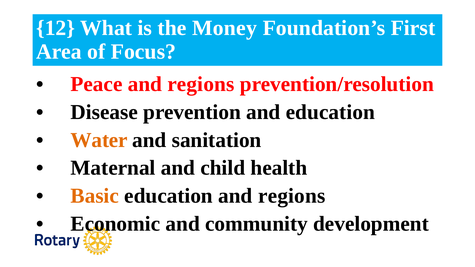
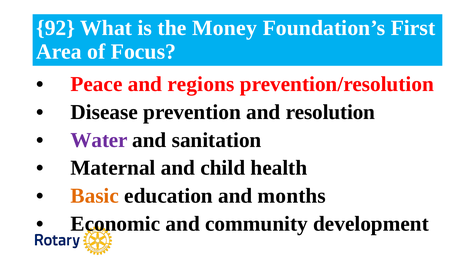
12: 12 -> 92 (56, 28)
and education: education -> resolution (330, 112)
Water colour: orange -> purple (99, 140)
education and regions: regions -> months (292, 196)
